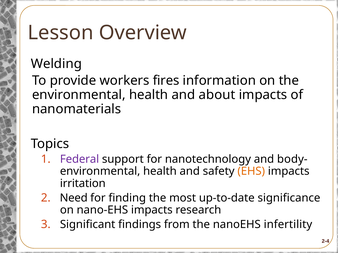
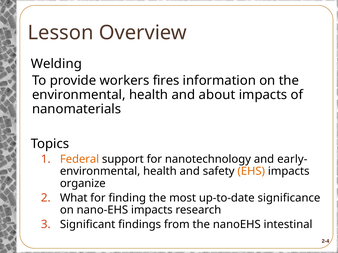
Federal colour: purple -> orange (80, 159)
body-: body- -> early- (292, 159)
irritation: irritation -> organize (83, 184)
Need: Need -> What (74, 198)
infertility: infertility -> intestinal (288, 225)
